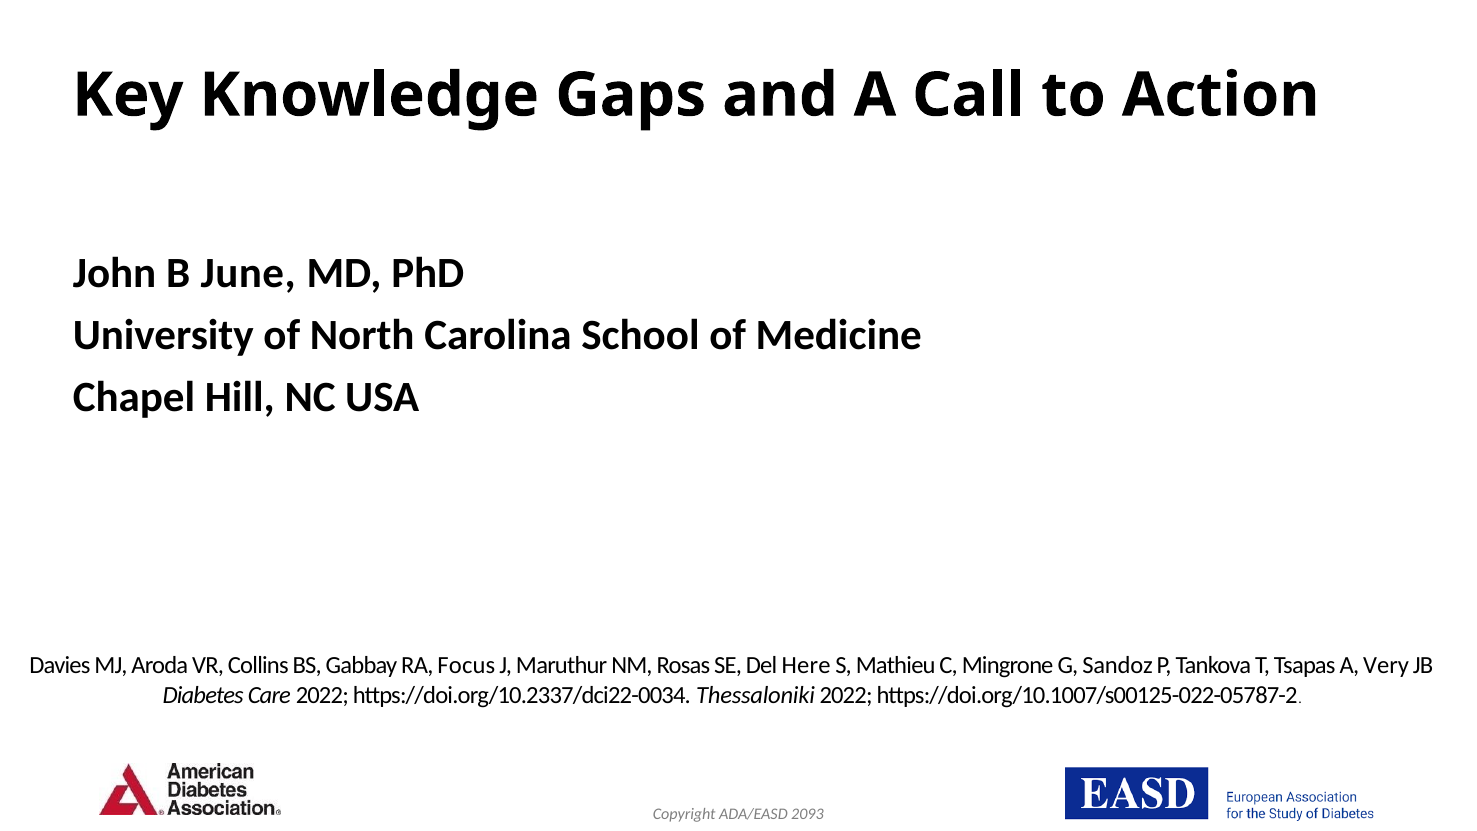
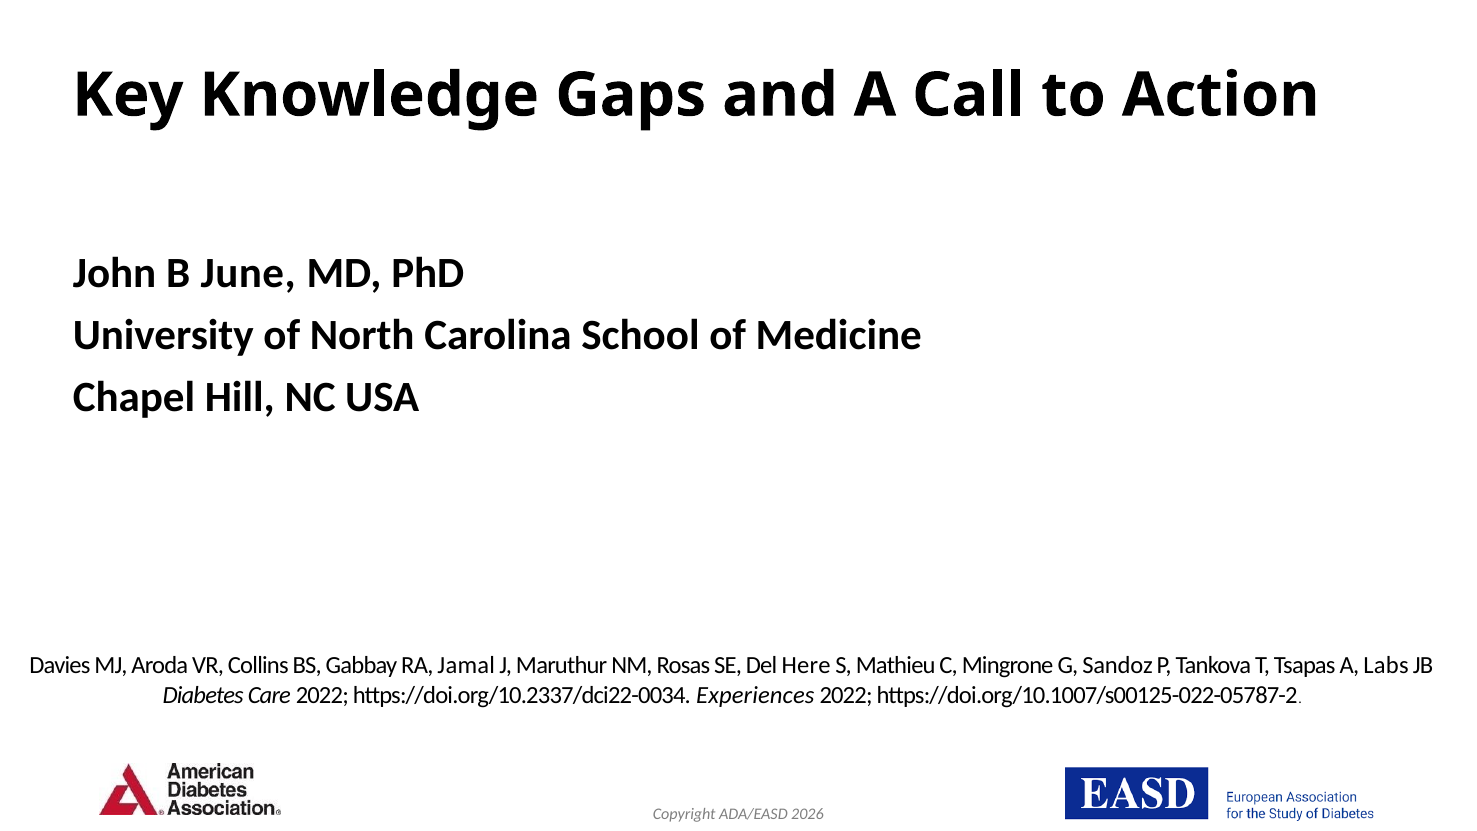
Focus: Focus -> Jamal (466, 666)
Very: Very -> Labs (1386, 666)
Thessaloniki: Thessaloniki -> Experiences (755, 695)
2093: 2093 -> 2026 (808, 814)
